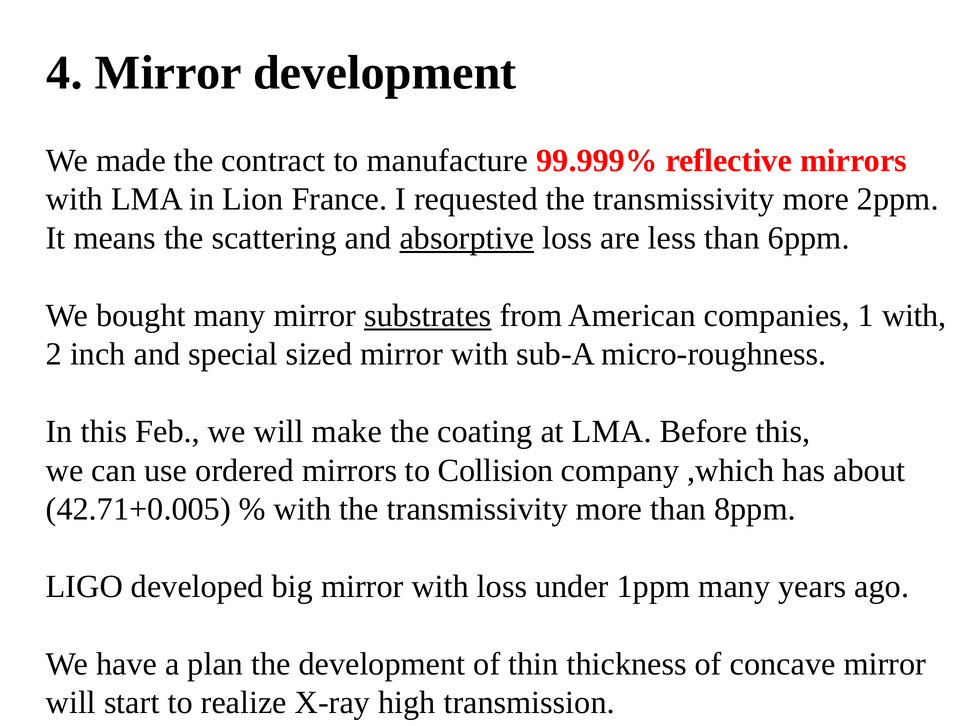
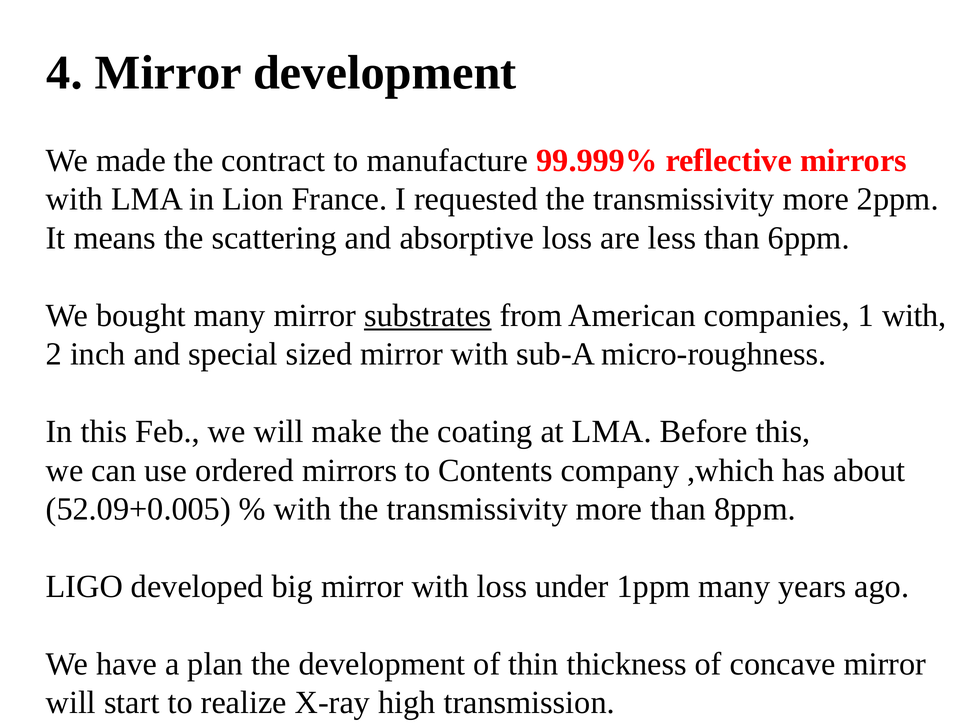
absorptive underline: present -> none (467, 238)
Collision: Collision -> Contents (496, 471)
42.71+0.005: 42.71+0.005 -> 52.09+0.005 (138, 510)
